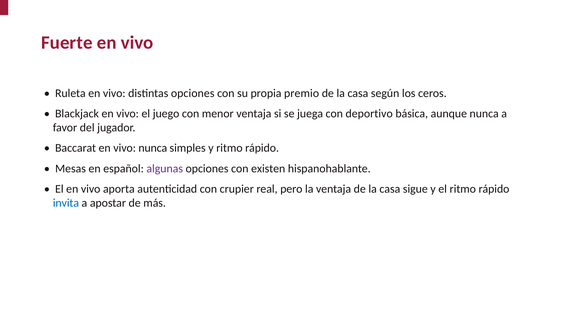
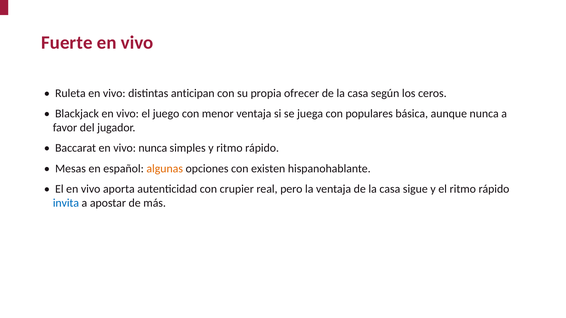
distintas opciones: opciones -> anticipan (193, 93)
premio: premio -> ofrecer (302, 93)
deportivo: deportivo -> populares (369, 114)
algunas colour: purple -> orange (165, 169)
